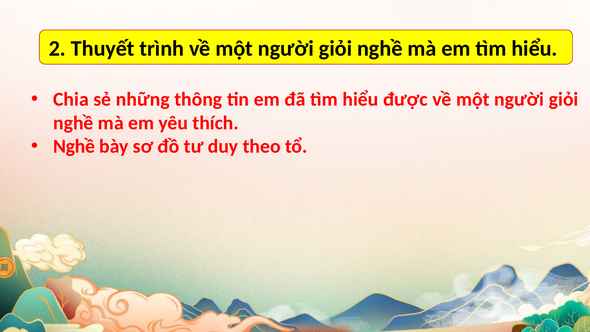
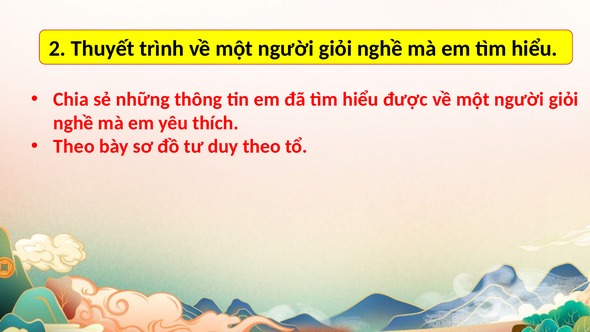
Nghề: Nghề -> Theo (74, 146)
